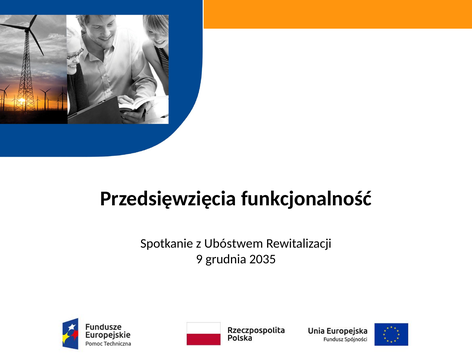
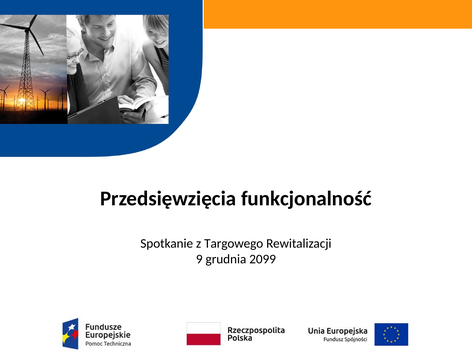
Ubóstwem: Ubóstwem -> Targowego (234, 244)
2035: 2035 -> 2099 (263, 259)
